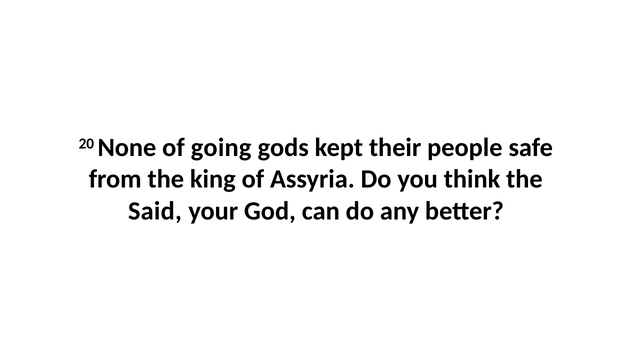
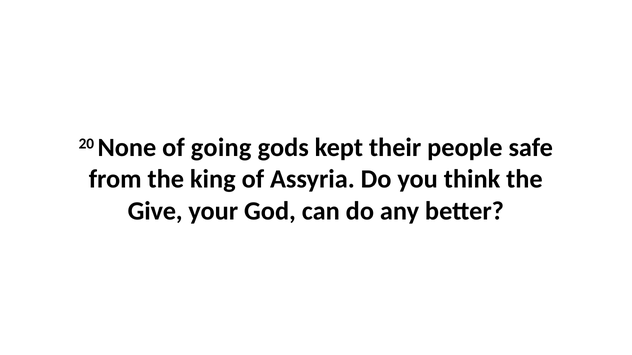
Said: Said -> Give (155, 211)
